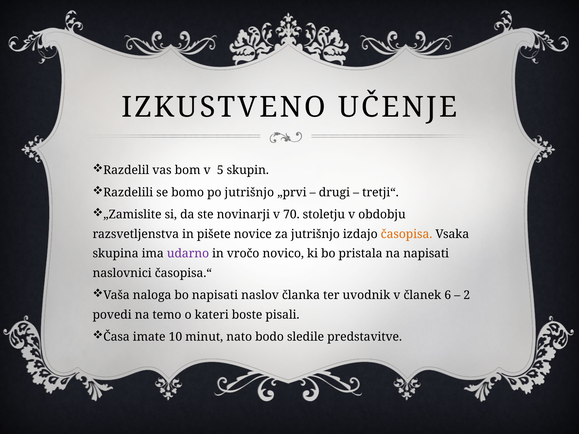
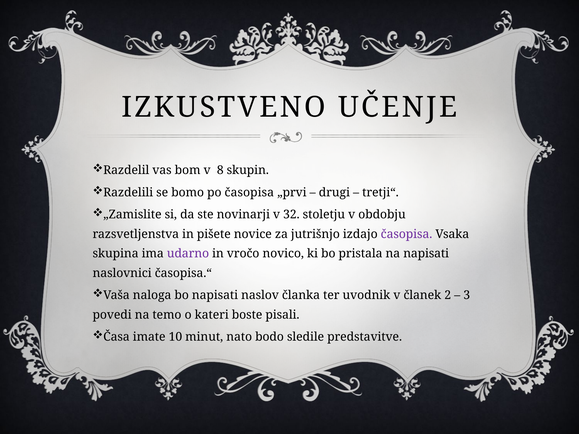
5: 5 -> 8 (220, 170)
po jutrišnjo: jutrišnjo -> časopisa (249, 193)
70: 70 -> 32 (291, 215)
časopisa colour: orange -> purple (407, 234)
6: 6 -> 2 (448, 295)
2: 2 -> 3 (467, 295)
